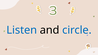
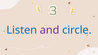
and colour: black -> purple (50, 30)
